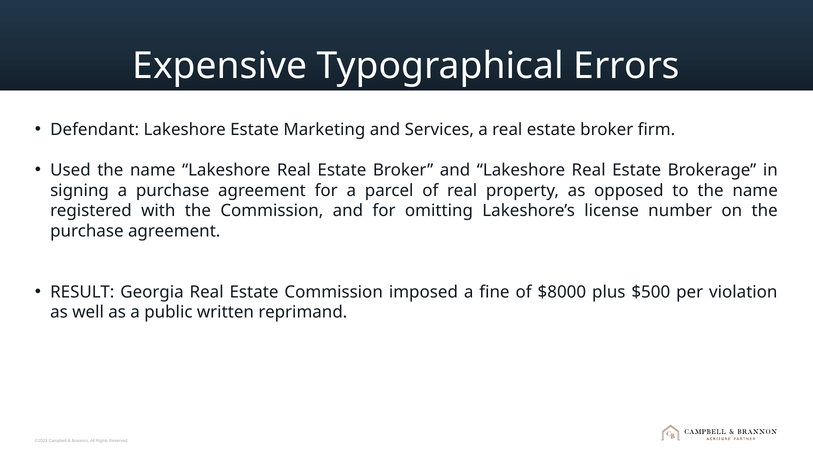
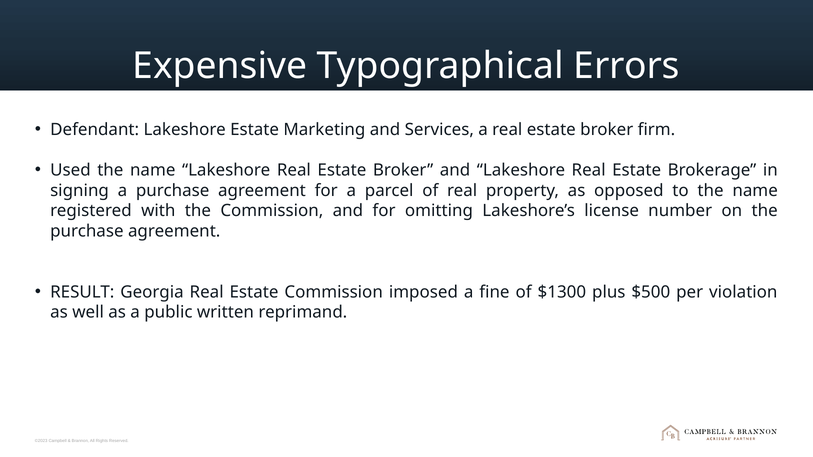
$8000: $8000 -> $1300 (562, 292)
